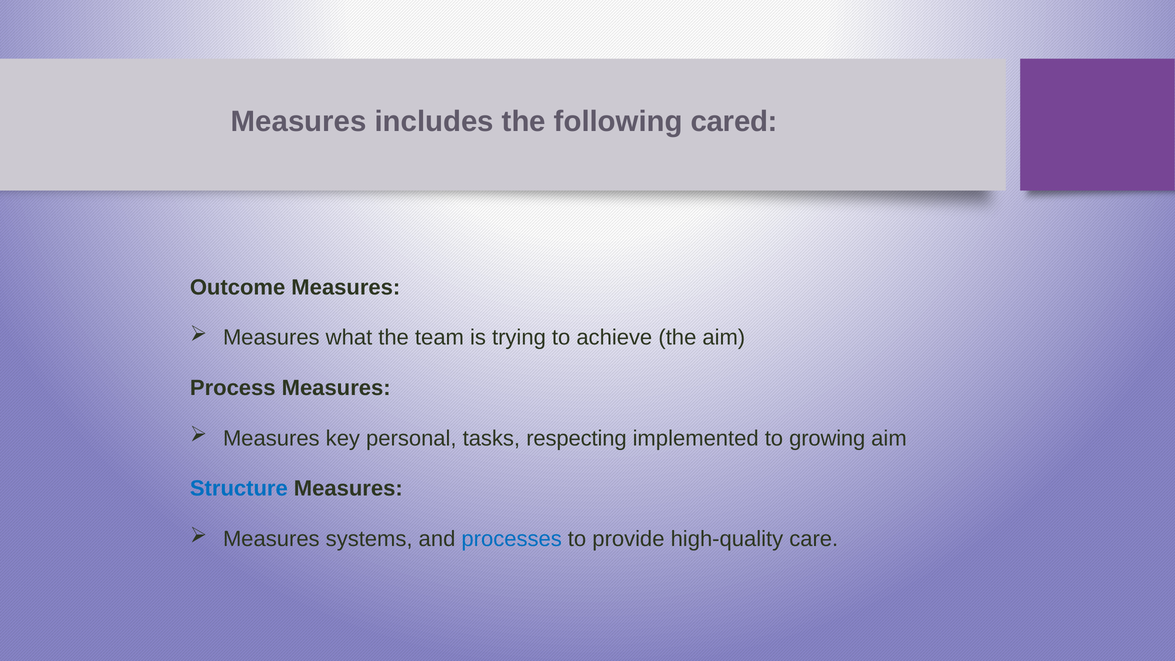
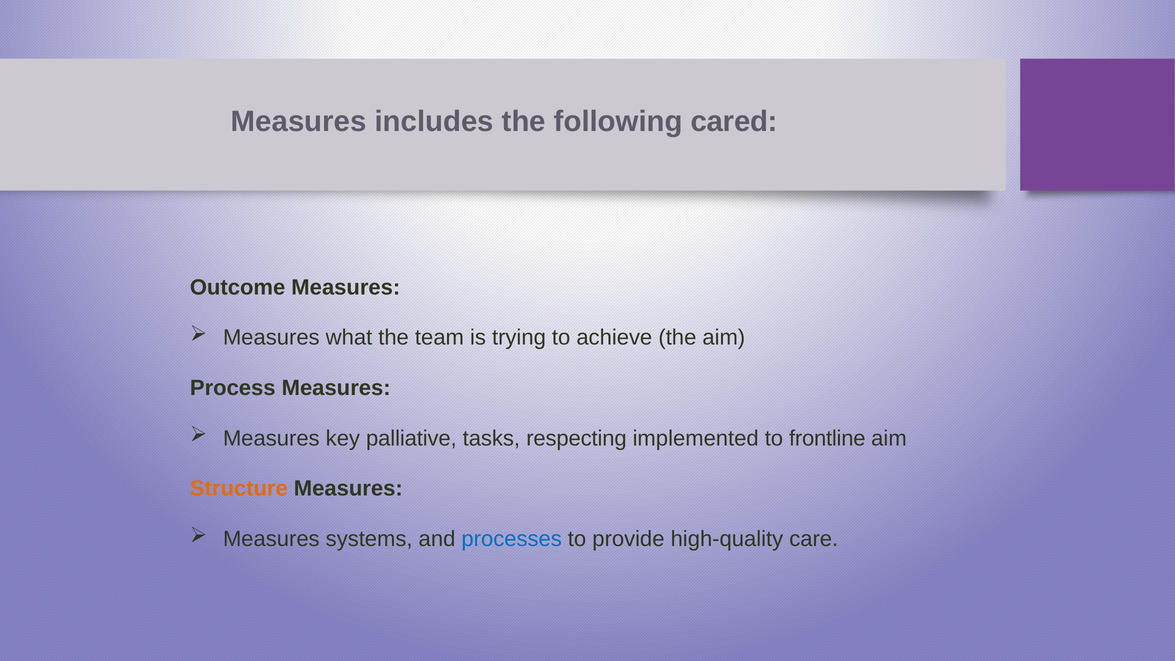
personal: personal -> palliative (411, 438)
growing: growing -> frontline (827, 438)
Structure colour: blue -> orange (239, 489)
